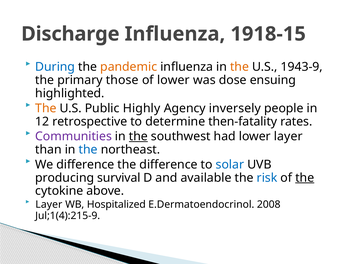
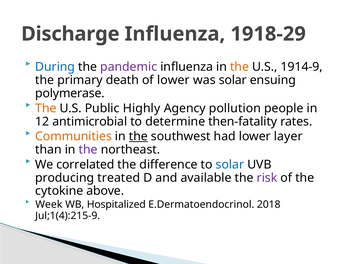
1918-15: 1918-15 -> 1918-29 (268, 34)
pandemic colour: orange -> purple (129, 67)
1943-9: 1943-9 -> 1914-9 (302, 67)
those: those -> death (122, 80)
was dose: dose -> solar (233, 80)
highlighted: highlighted -> polymerase (70, 94)
inversely: inversely -> pollution (235, 109)
retrospective: retrospective -> antimicrobial (90, 122)
Communities colour: purple -> orange (74, 137)
the colour: blue -> purple (88, 150)
We difference: difference -> correlated (85, 165)
survival: survival -> treated (119, 178)
risk colour: blue -> purple (267, 178)
the underline: present -> none (305, 178)
Layer: Layer -> Week (49, 205)
2008: 2008 -> 2018 (269, 205)
